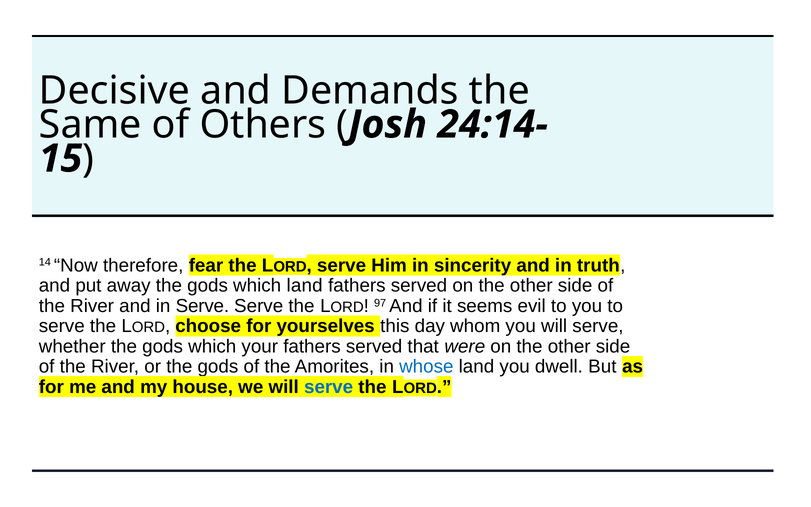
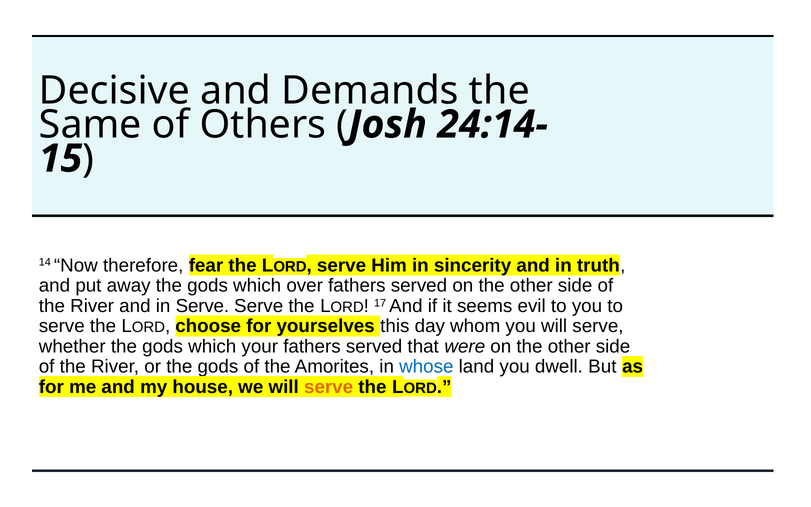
which land: land -> over (305, 286)
97: 97 -> 17 (380, 303)
serve colour: blue -> orange (329, 387)
